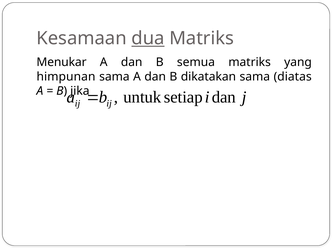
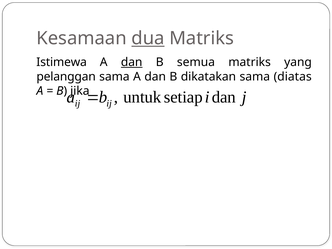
Menukar: Menukar -> Istimewa (62, 62)
dan underline: none -> present (132, 62)
himpunan: himpunan -> pelanggan (66, 77)
